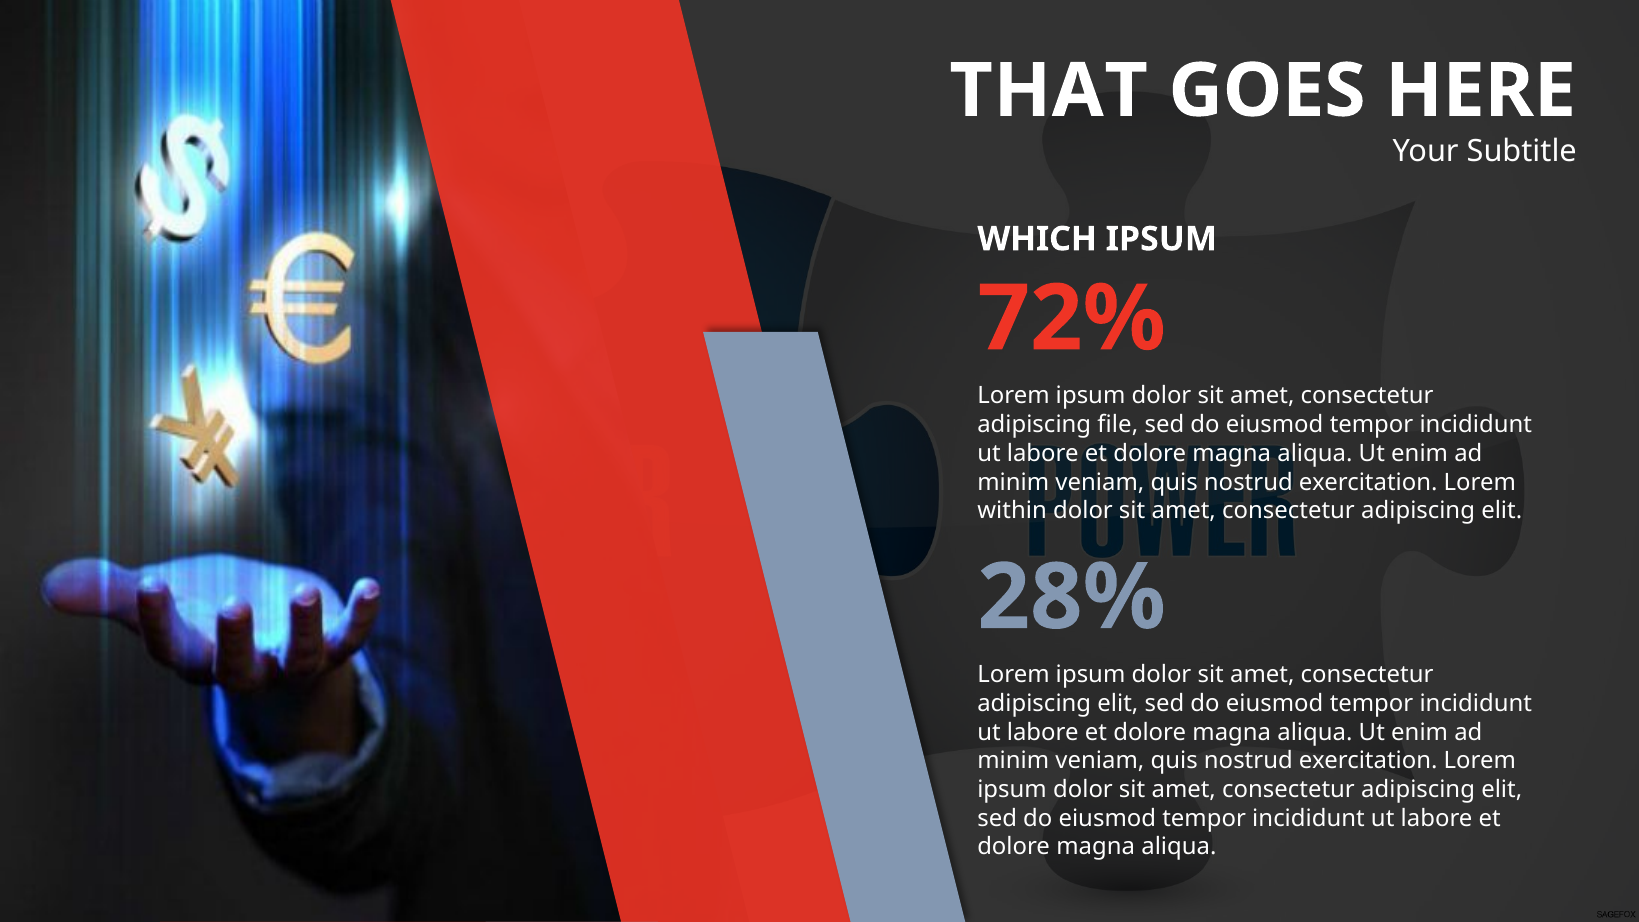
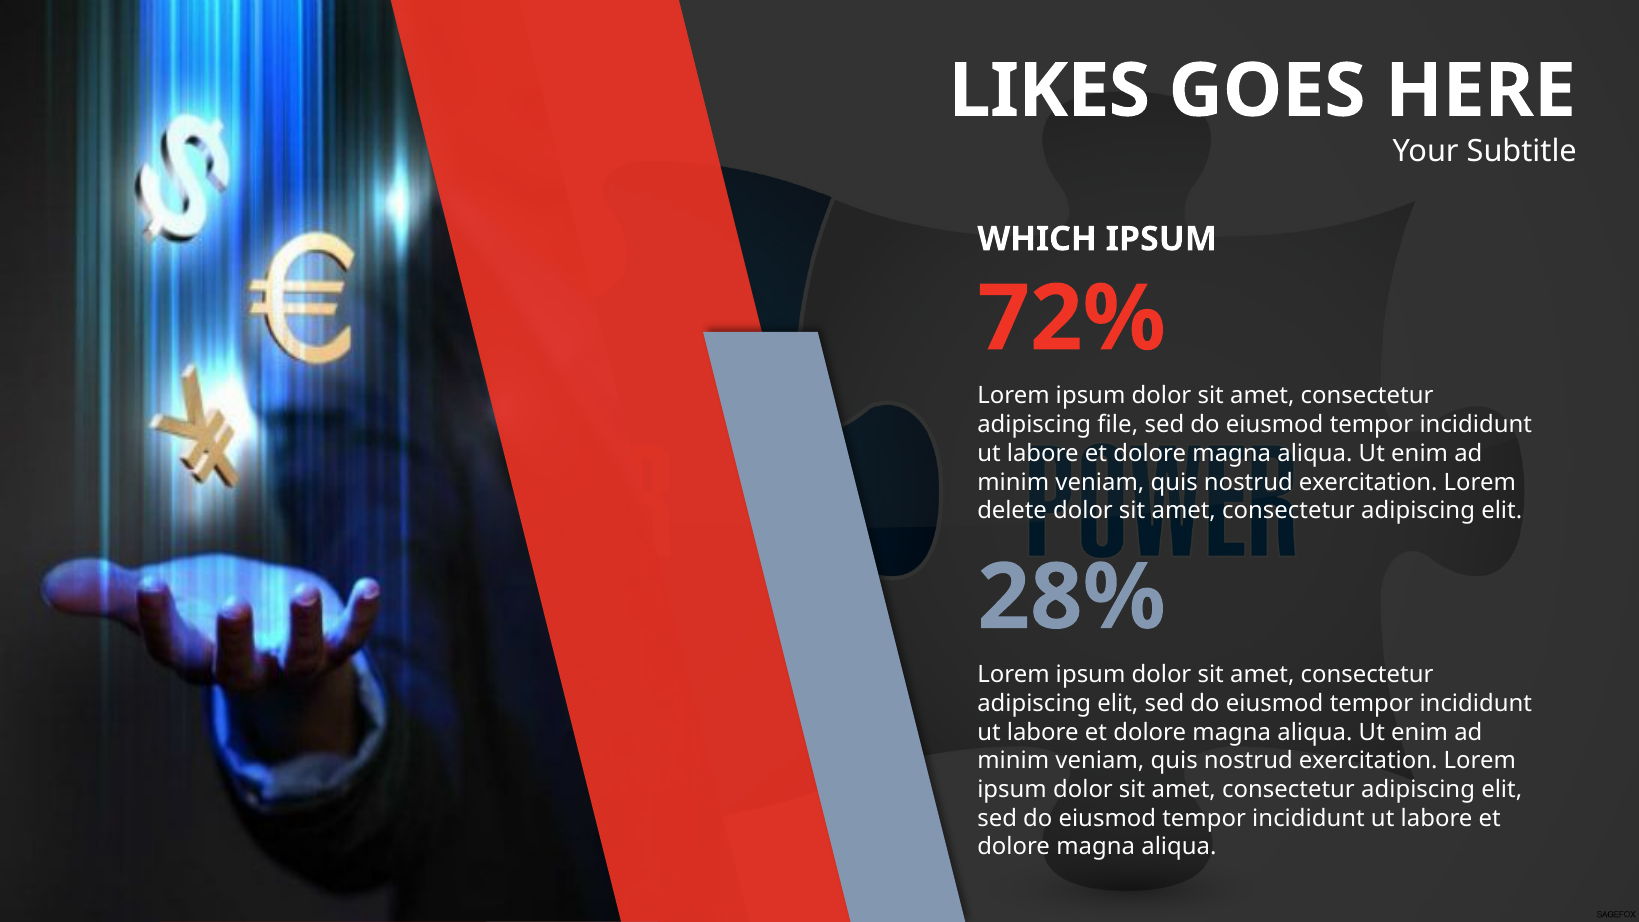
THAT: THAT -> LIKES (1049, 91)
within: within -> delete (1012, 511)
